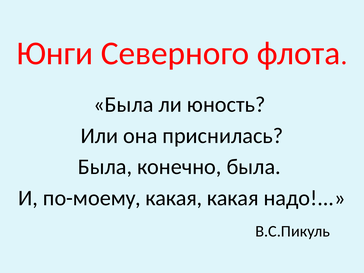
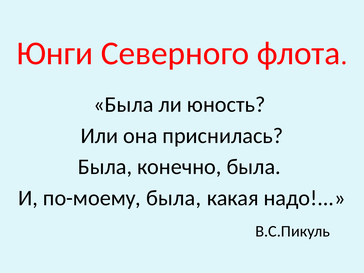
по-моему какая: какая -> была (174, 198)
